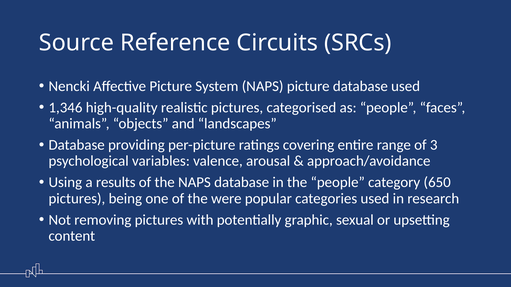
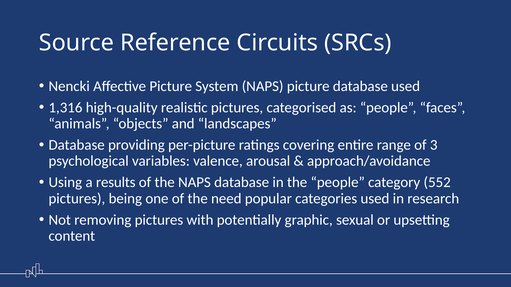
1,346: 1,346 -> 1,316 (65, 108)
650: 650 -> 552 (437, 183)
were: were -> need (226, 199)
